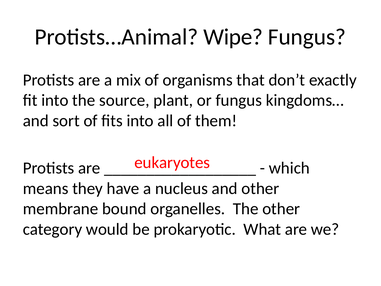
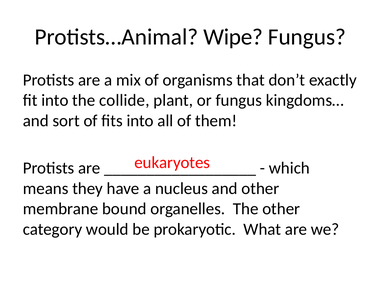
source: source -> collide (124, 100)
